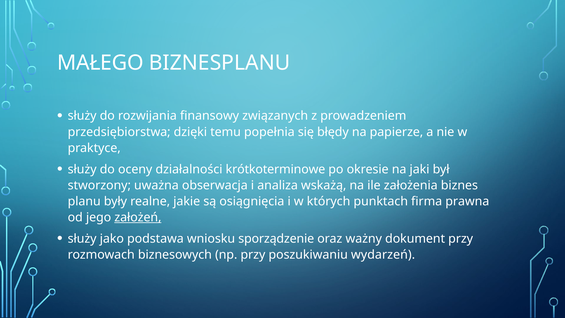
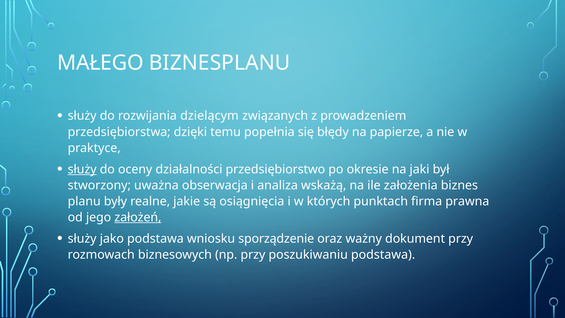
finansowy: finansowy -> dzielącym (209, 116)
służy underline: none -> present (82, 169)
krótkoterminowe: krótkoterminowe -> przedsiębiorstwo (275, 169)
poszukiwaniu wydarzeń: wydarzeń -> podstawa (383, 255)
